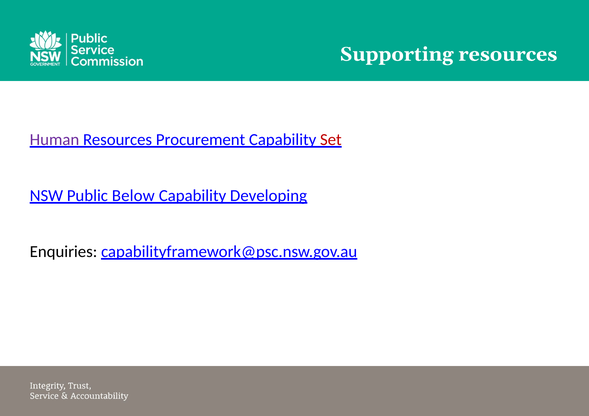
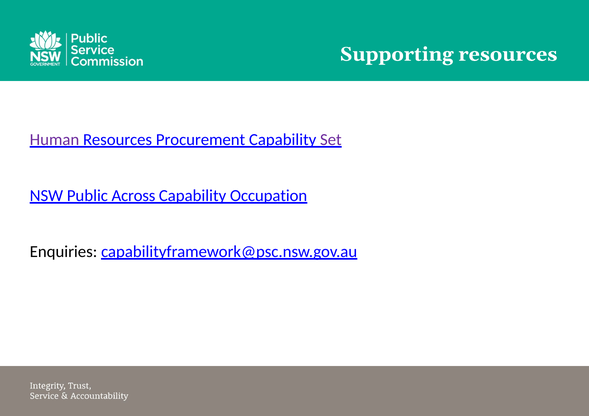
Set colour: red -> purple (331, 140)
Below: Below -> Across (133, 196)
Developing: Developing -> Occupation (269, 196)
